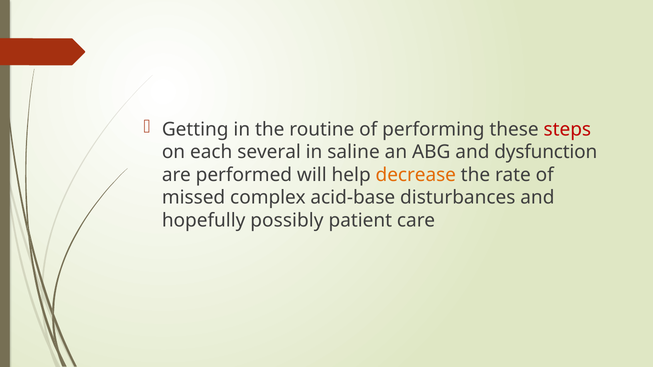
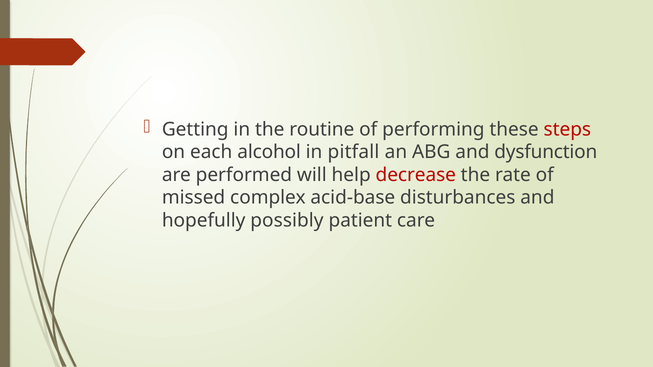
several: several -> alcohol (269, 152)
saline: saline -> pitfall (353, 152)
decrease colour: orange -> red (416, 175)
